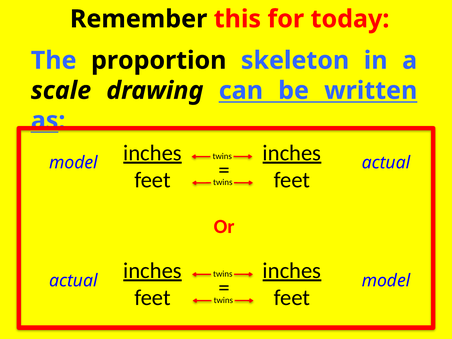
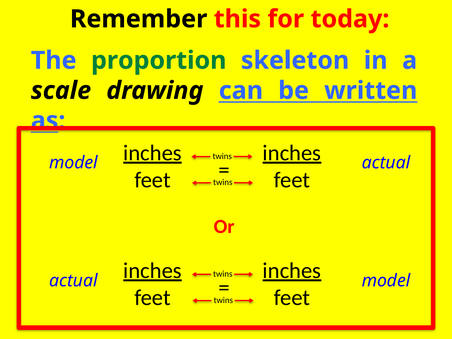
proportion colour: black -> green (159, 60)
